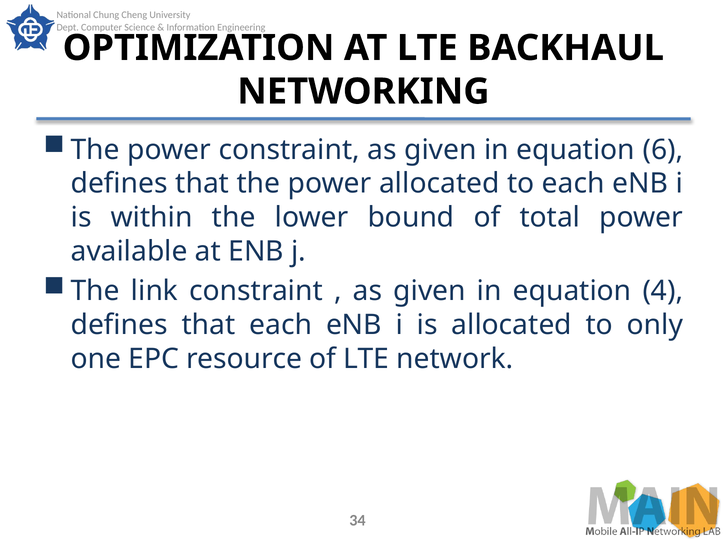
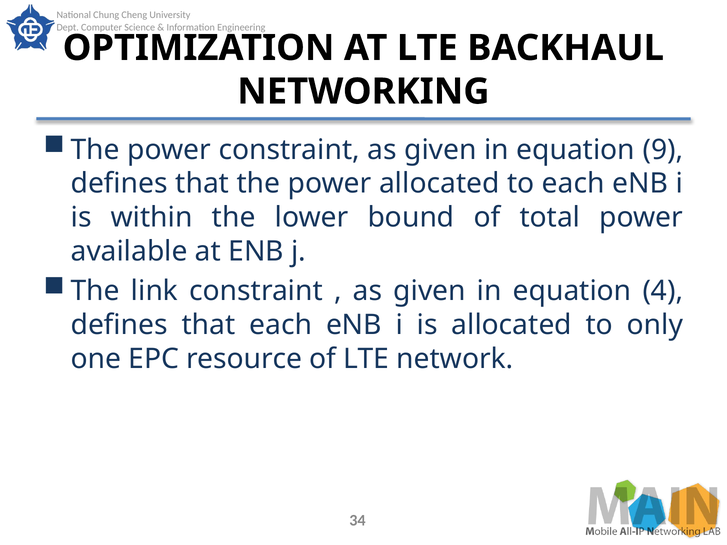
6: 6 -> 9 (663, 150)
